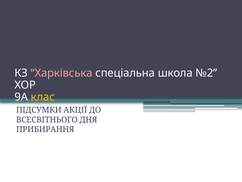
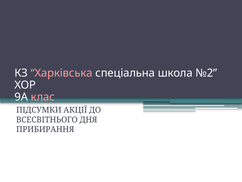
клас colour: yellow -> pink (43, 97)
